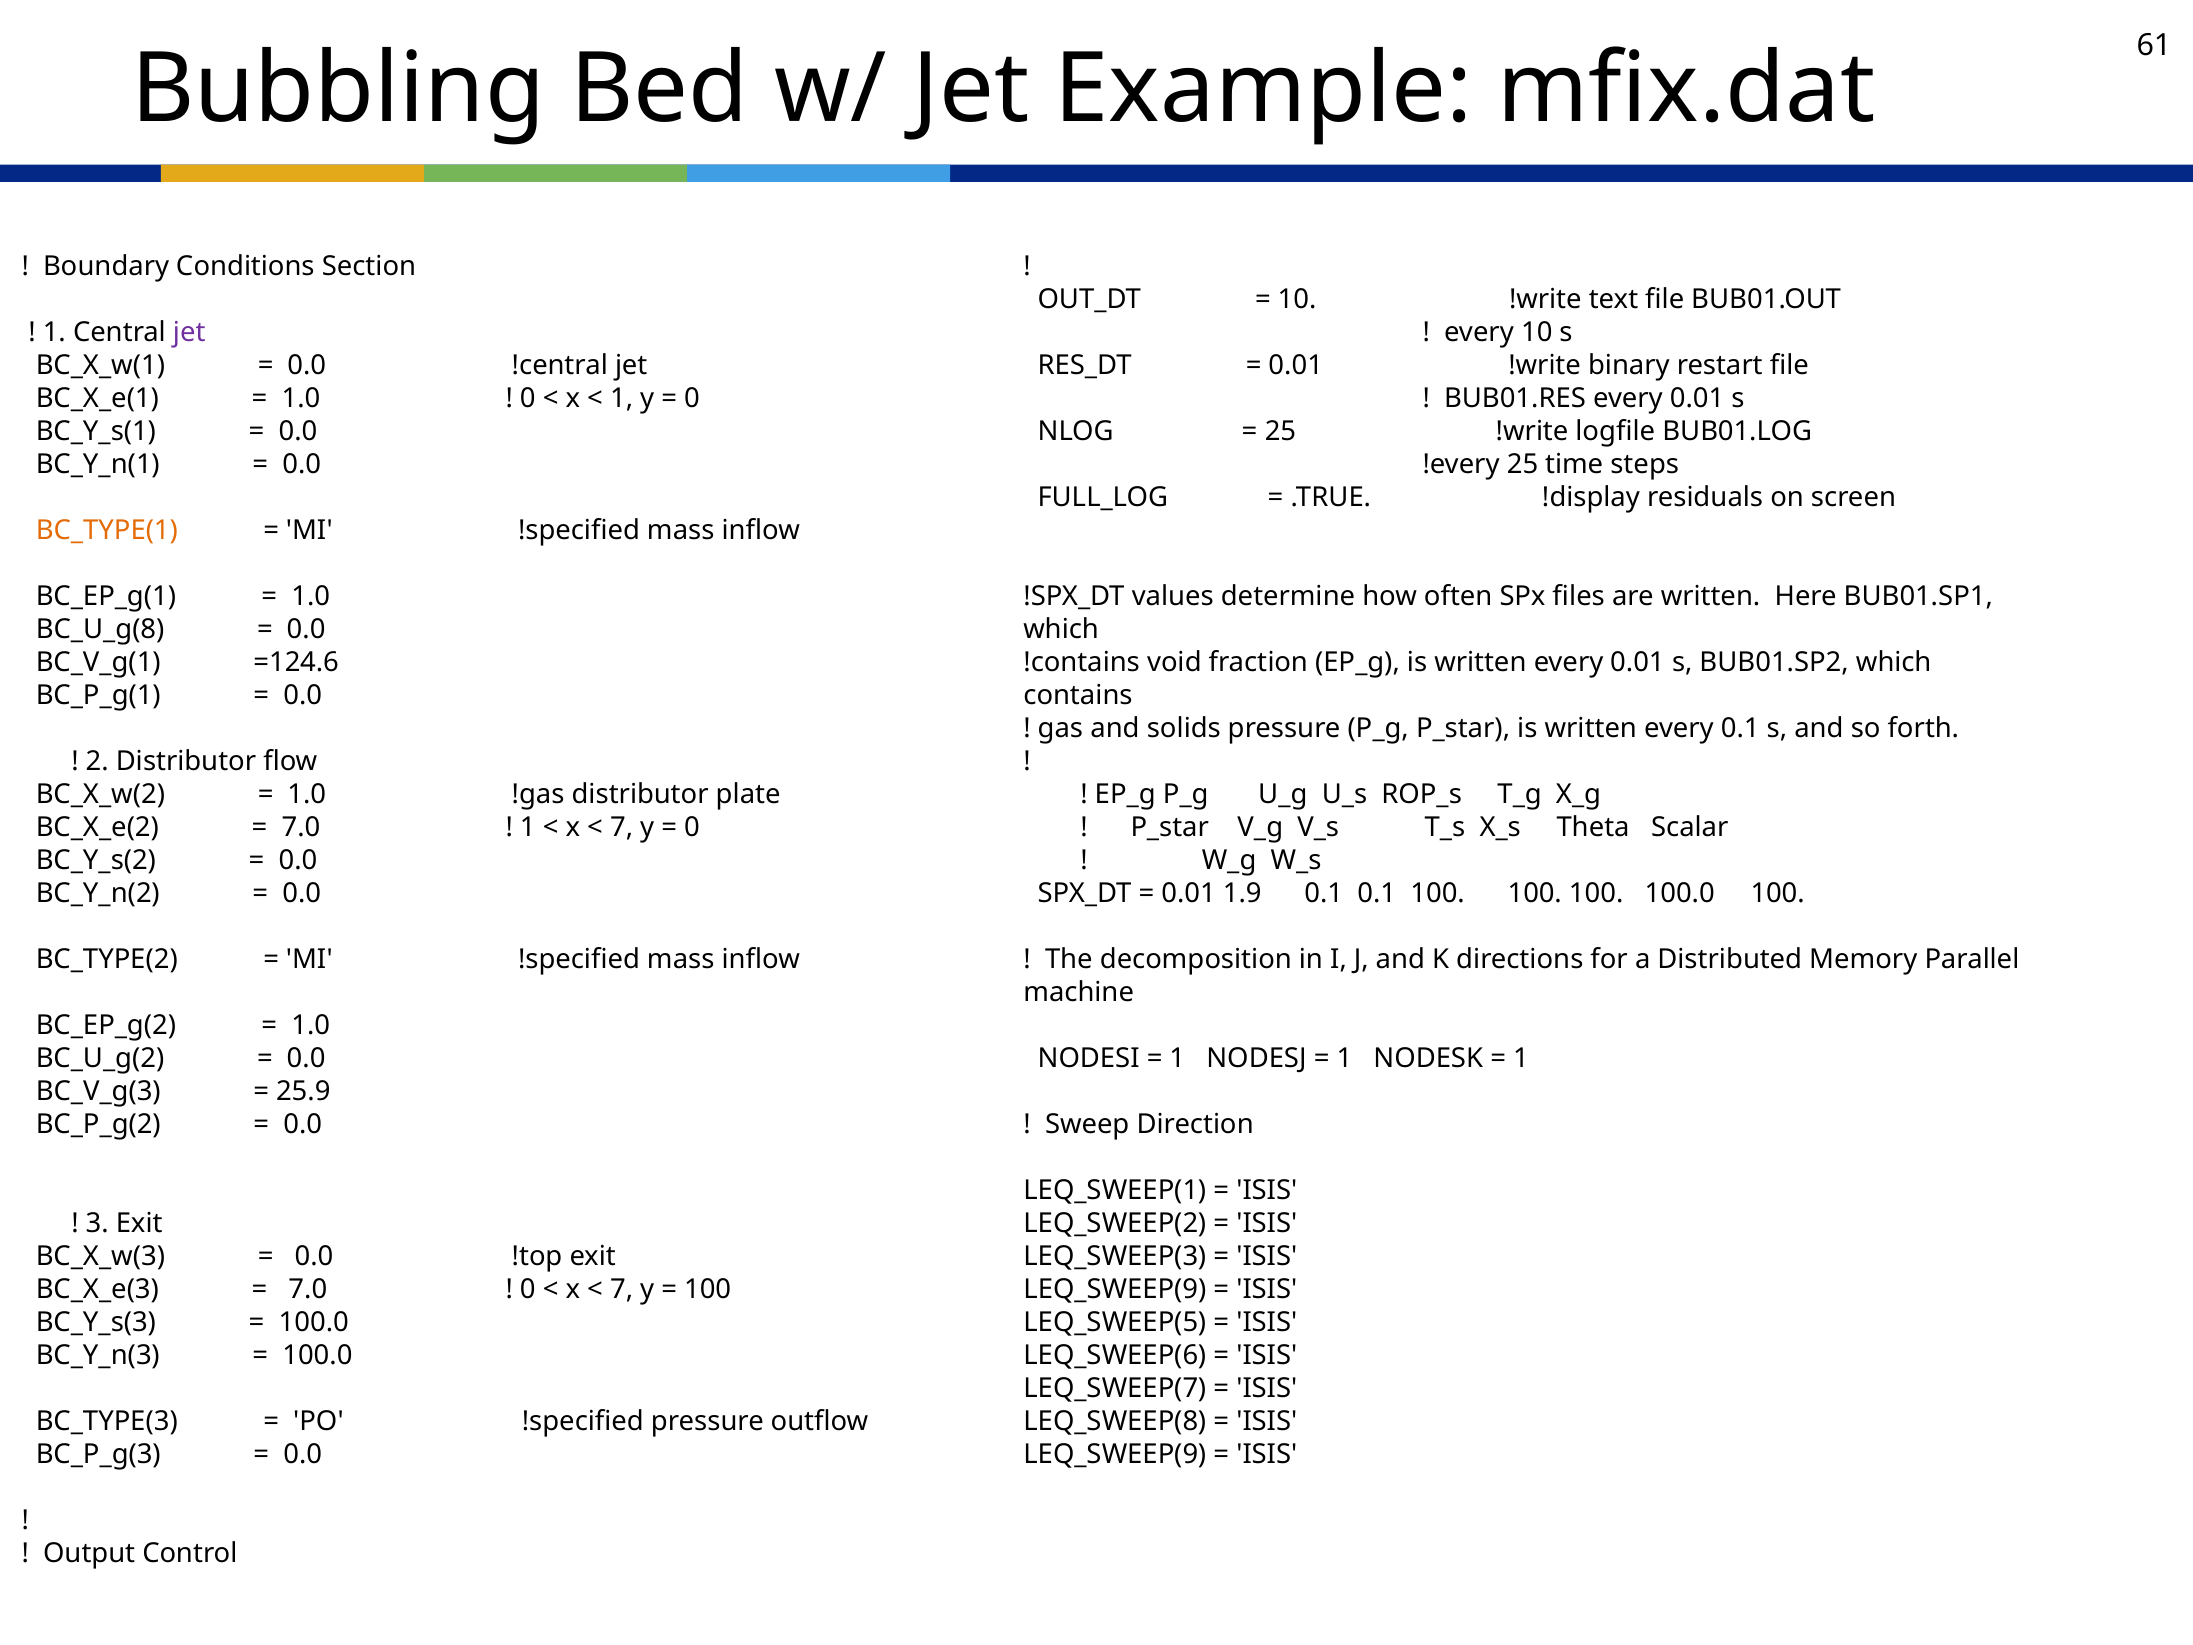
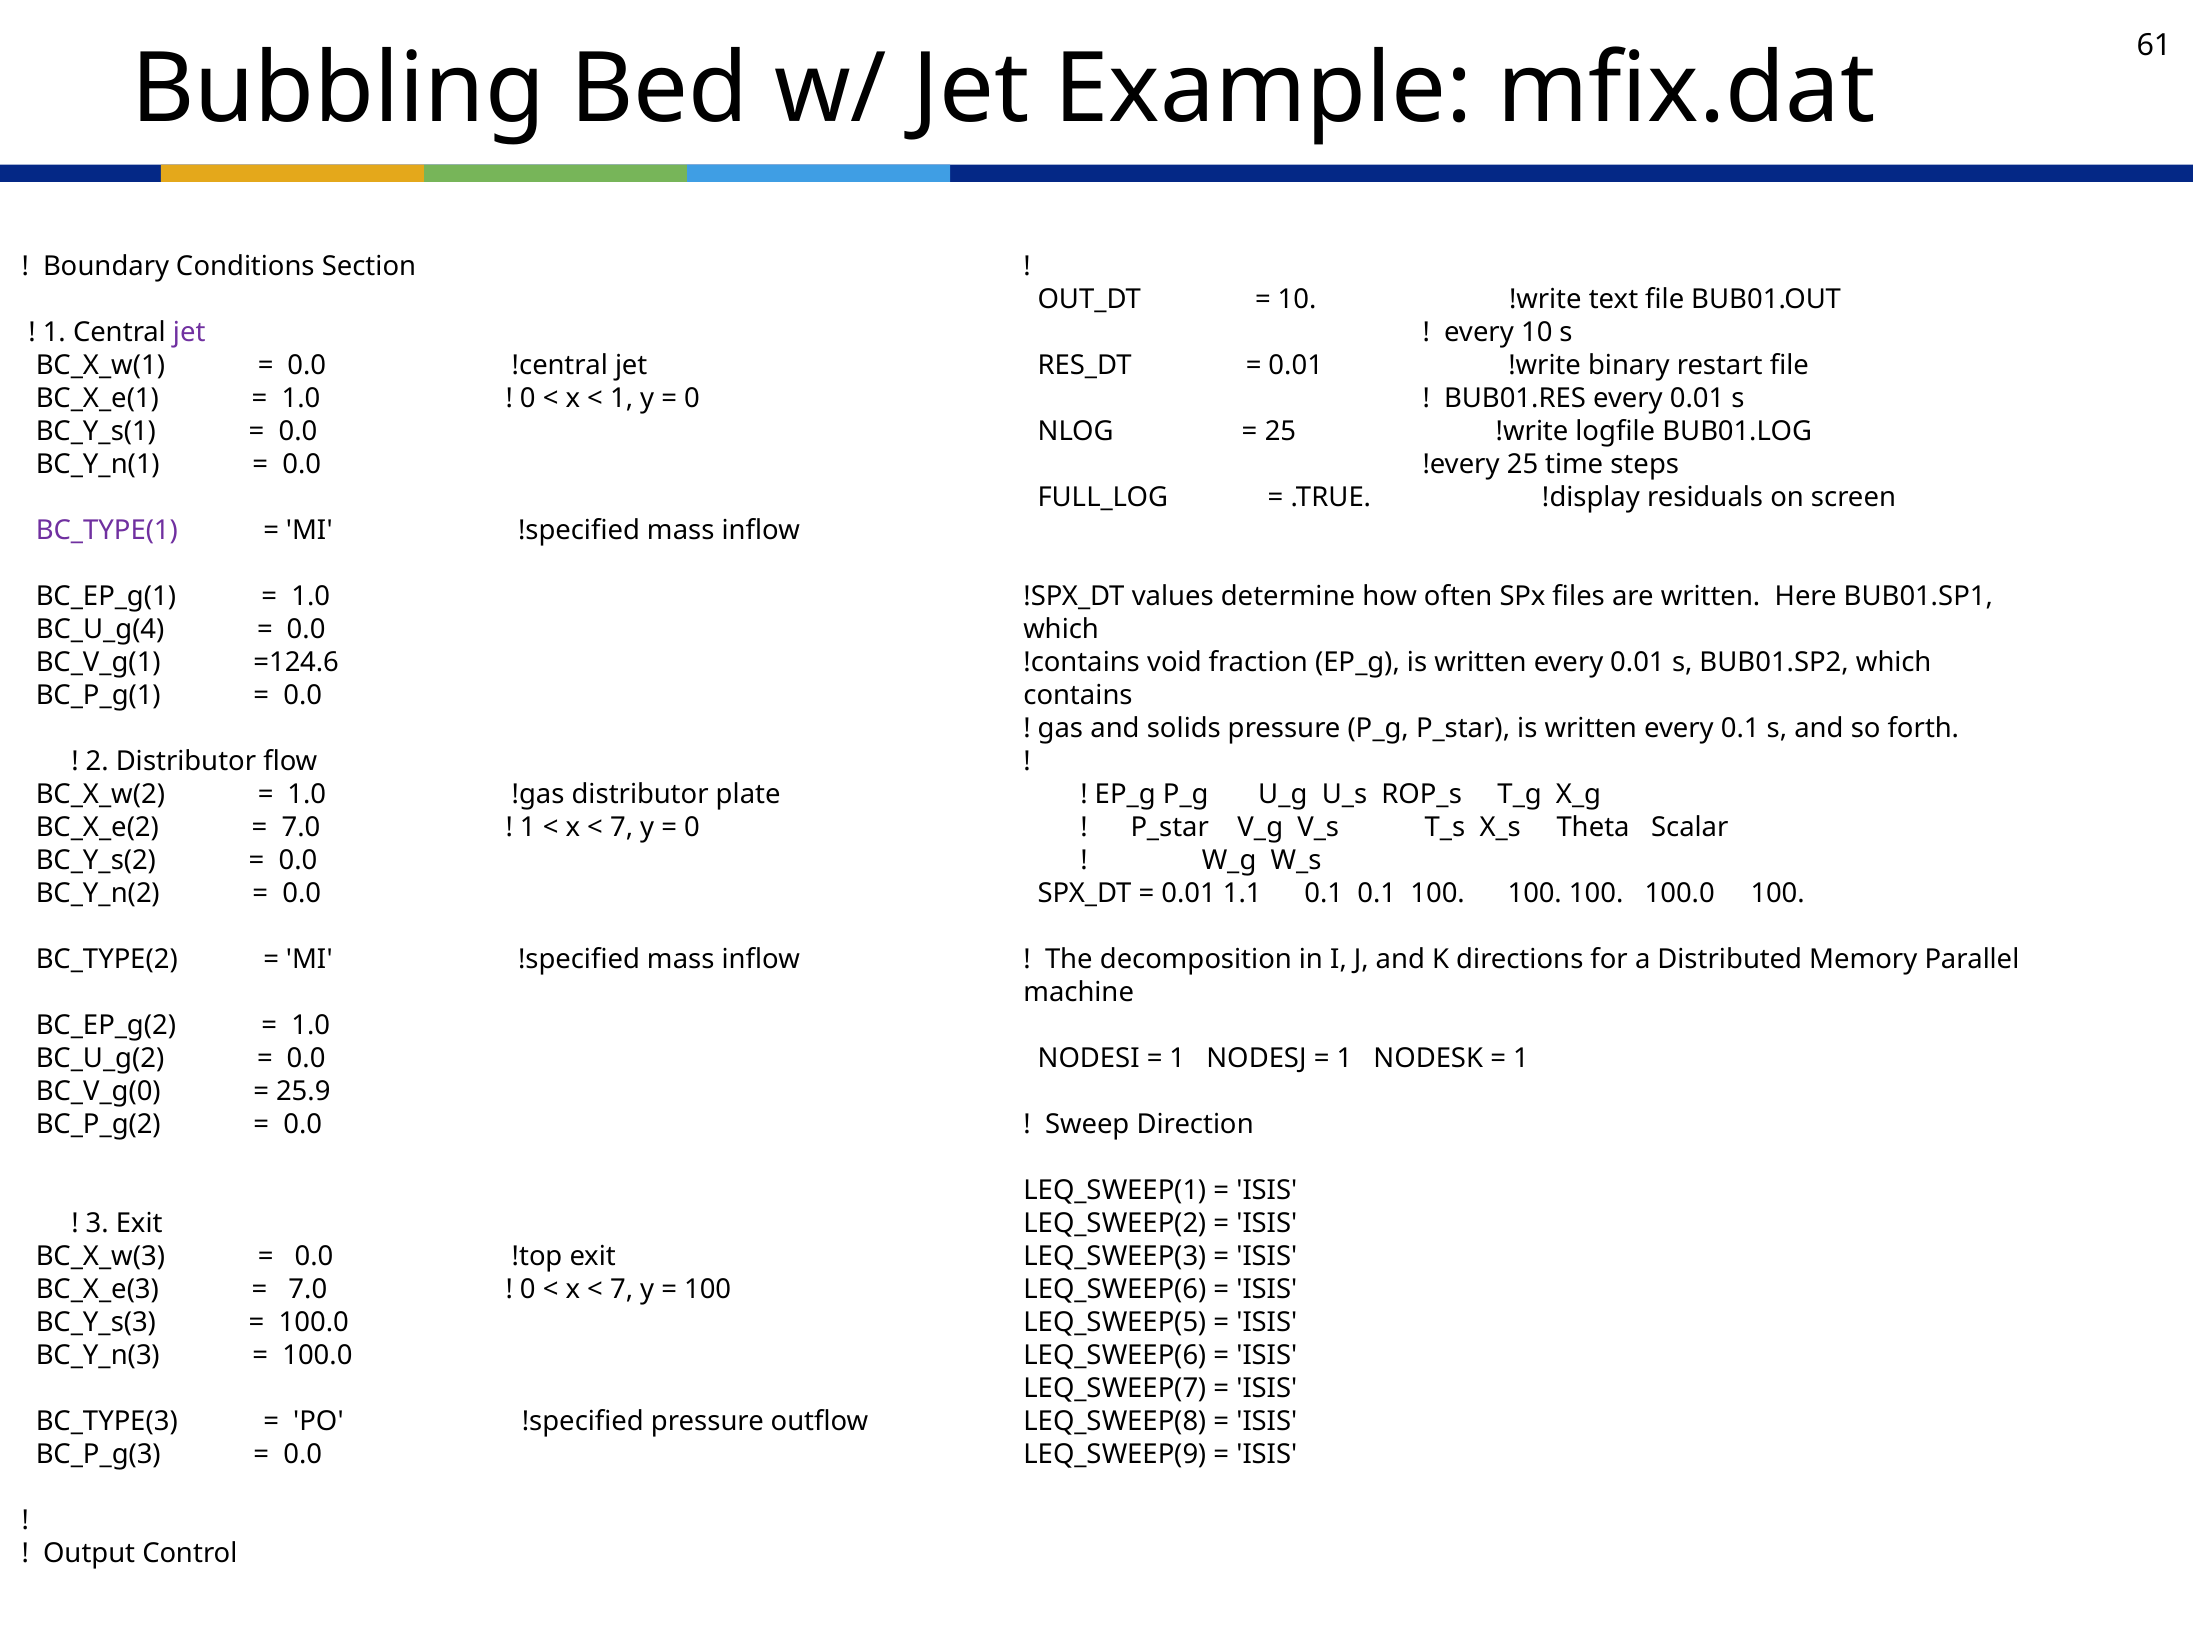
BC_TYPE(1 colour: orange -> purple (107, 531)
BC_U_g(8: BC_U_g(8 -> BC_U_g(4 (100, 630)
1.9: 1.9 -> 1.1 (1242, 893)
BC_V_g(3: BC_V_g(3 -> BC_V_g(0 (98, 1091)
LEQ_SWEEP(9: LEQ_SWEEP(9 -> LEQ_SWEEP(6 (1115, 1289)
